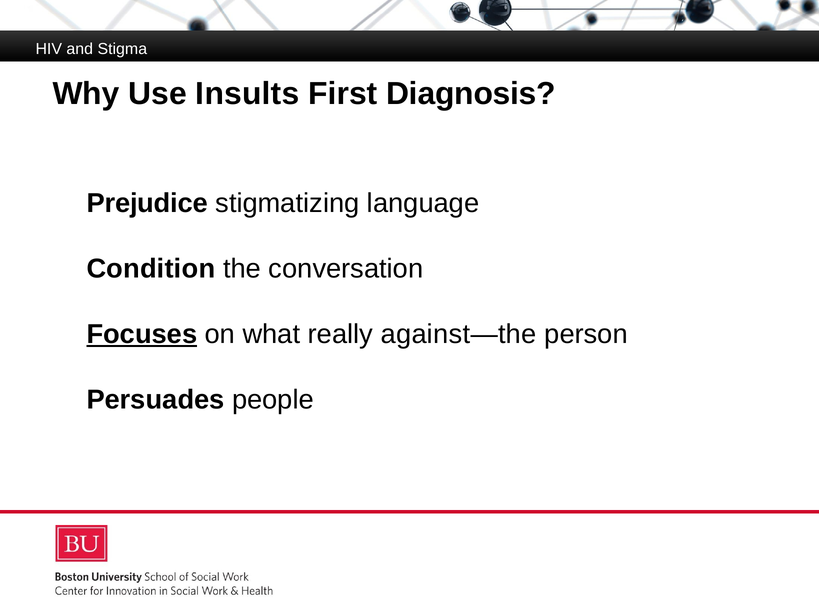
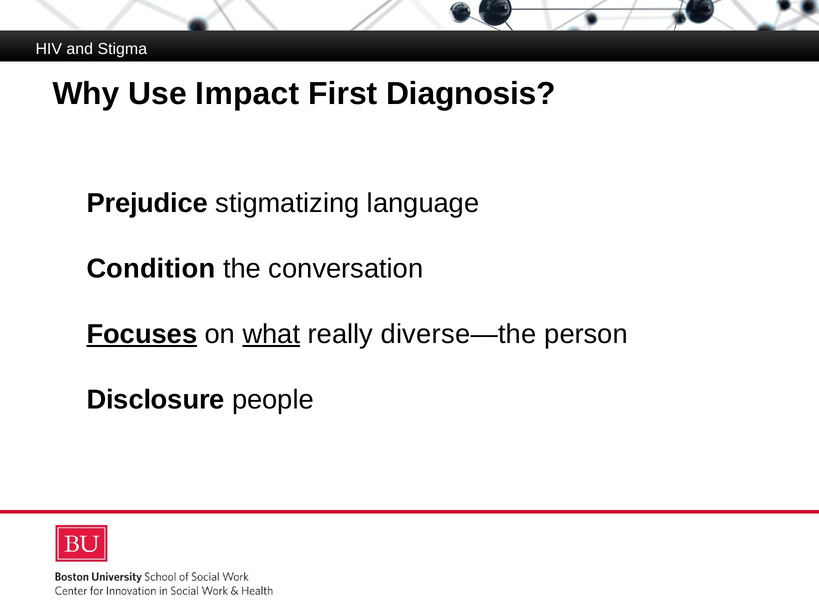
Insults: Insults -> Impact (247, 94)
what underline: none -> present (271, 334)
against—the: against—the -> diverse—the (459, 334)
Persuades: Persuades -> Disclosure (156, 400)
